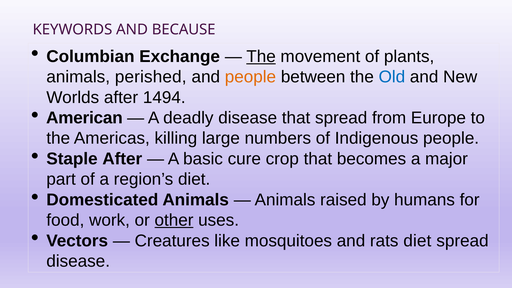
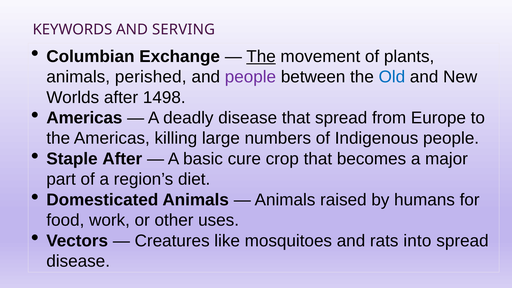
BECAUSE: BECAUSE -> SERVING (183, 30)
people colour: orange -> purple (250, 77)
1494: 1494 -> 1498 (164, 97)
American: American -> Americas (84, 118)
other underline: present -> none (174, 220)
rats diet: diet -> into (417, 241)
